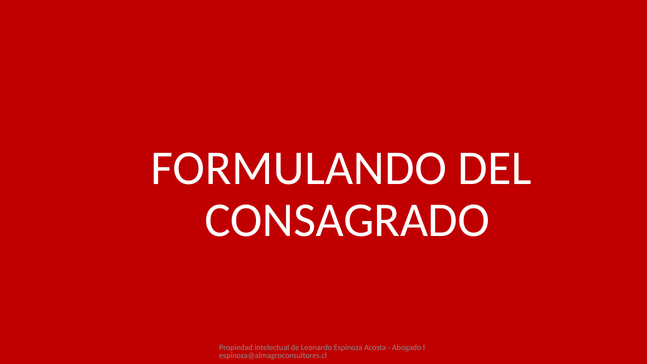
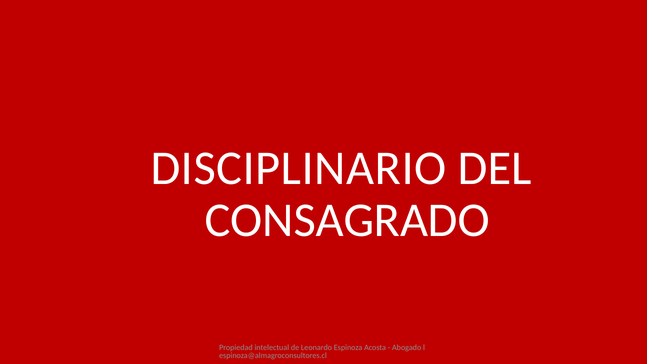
FORMULANDO: FORMULANDO -> DISCIPLINARIO (299, 168)
